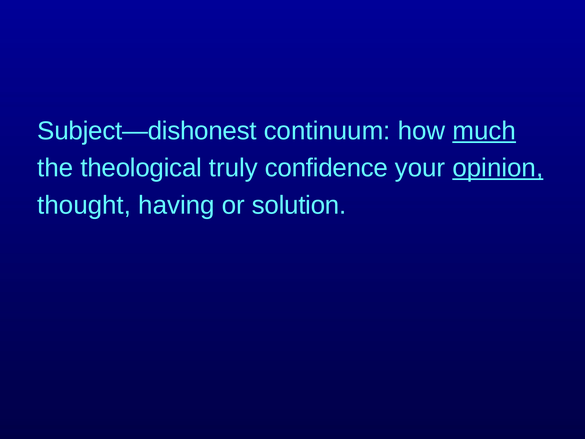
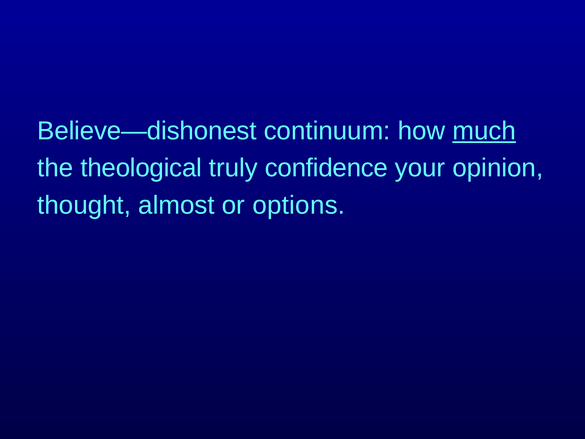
Subject—dishonest: Subject—dishonest -> Believe—dishonest (147, 131)
opinion underline: present -> none (498, 168)
having: having -> almost (176, 205)
solution: solution -> options (299, 205)
